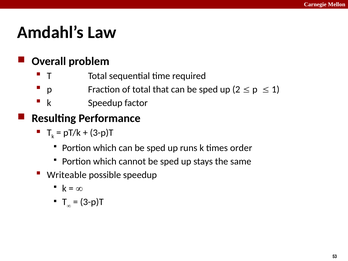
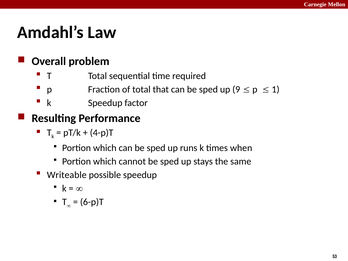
2: 2 -> 9 (236, 89)
3-p)T: 3-p)T -> 4-p)T (102, 133)
order: order -> when (241, 148)
3-p)T: 3-p)T -> 6-p)T (92, 202)
